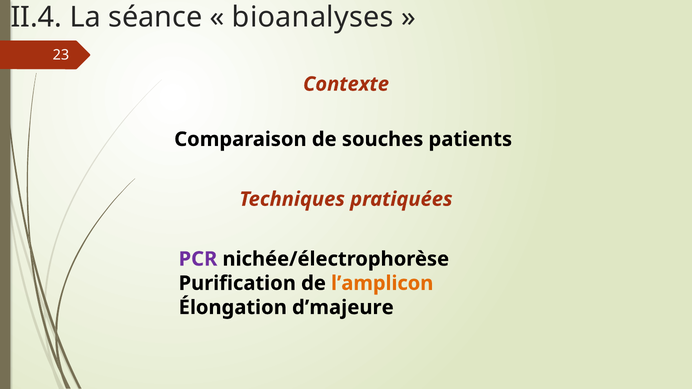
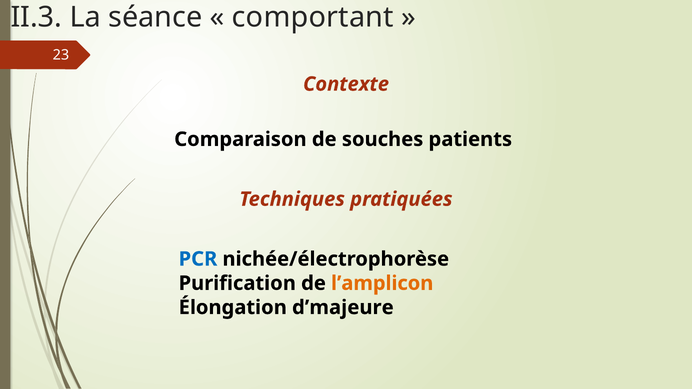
II.4: II.4 -> II.3 (36, 17)
bioanalyses: bioanalyses -> comportant (313, 17)
PCR colour: purple -> blue (198, 259)
